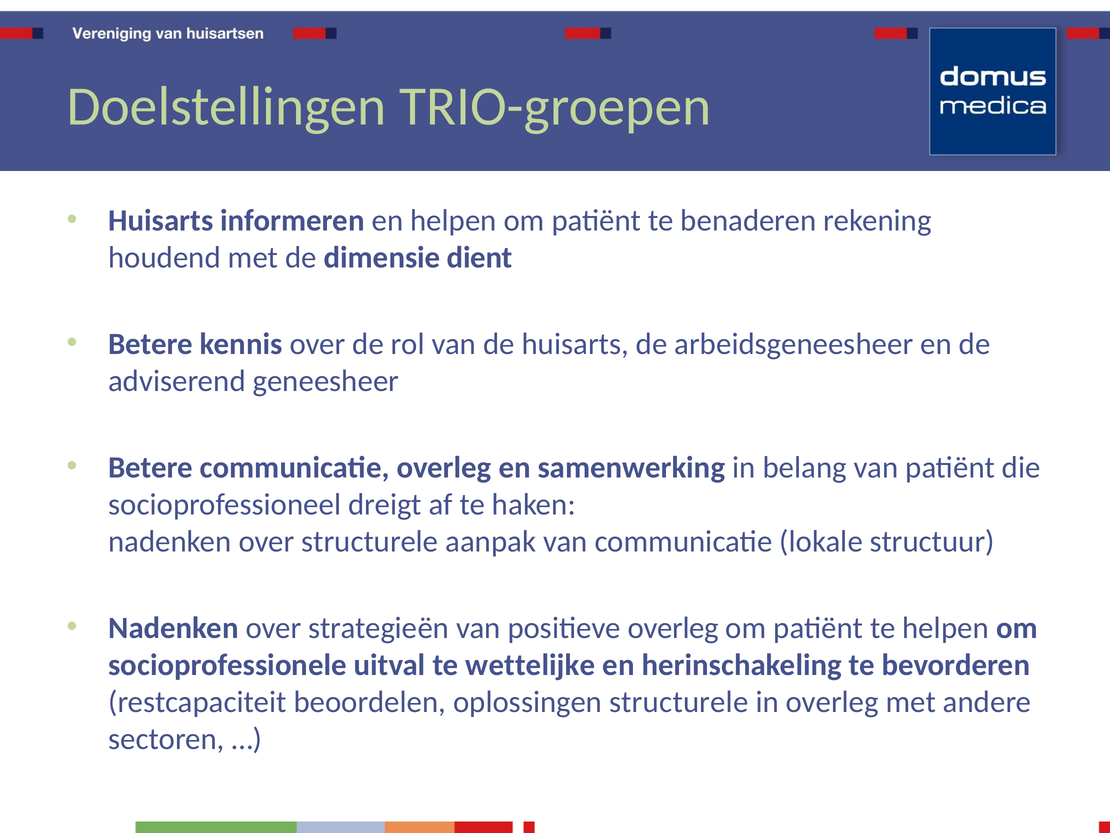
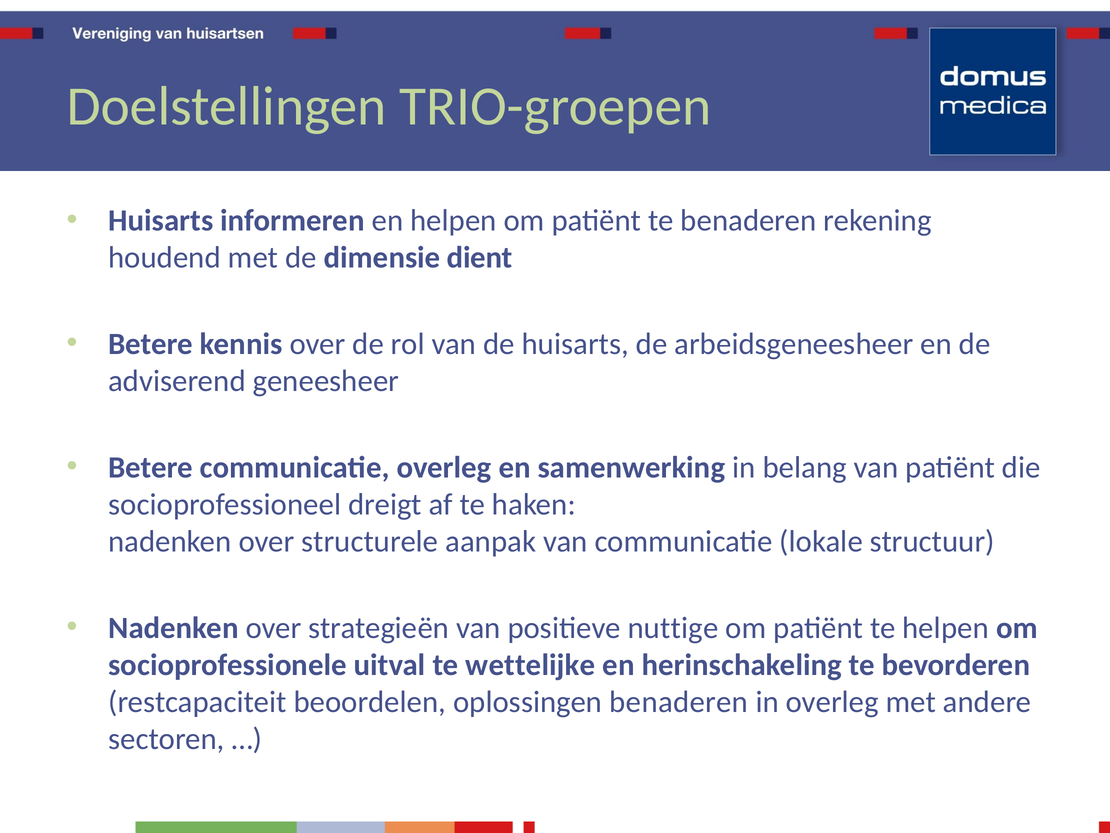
positieve overleg: overleg -> nuttige (673, 628)
oplossingen structurele: structurele -> benaderen (679, 702)
